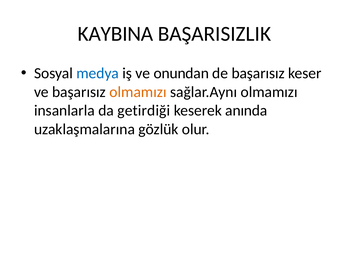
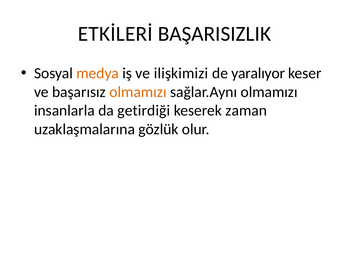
KAYBINA: KAYBINA -> ETKİLERİ (115, 34)
medya colour: blue -> orange (98, 73)
onundan: onundan -> ilişkimizi (181, 73)
de başarısız: başarısız -> yaralıyor (258, 73)
anında: anında -> zaman (246, 110)
